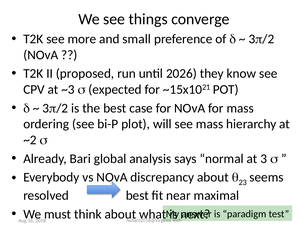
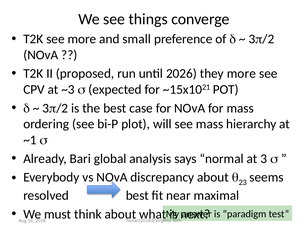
they know: know -> more (241, 74)
~2: ~2 -> ~1 (30, 140)
